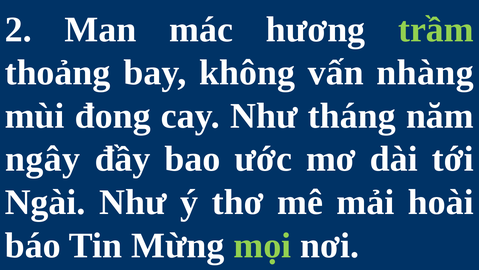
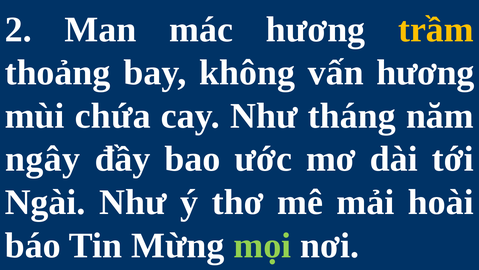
trầm colour: light green -> yellow (436, 29)
vấn nhàng: nhàng -> hương (425, 73)
đong: đong -> chứa (113, 116)
